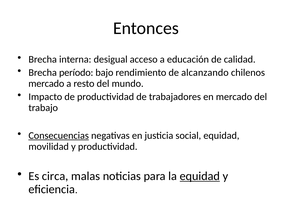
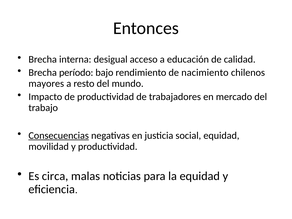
alcanzando: alcanzando -> nacimiento (205, 73)
mercado: mercado -> mayores (46, 84)
equidad underline: present -> none (200, 176)
